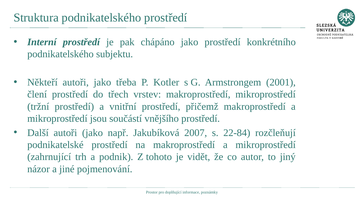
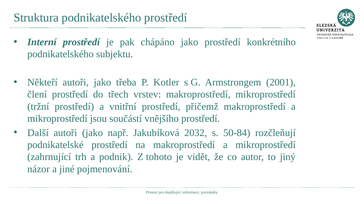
2007: 2007 -> 2032 (196, 133)
22-84: 22-84 -> 50-84 (237, 133)
